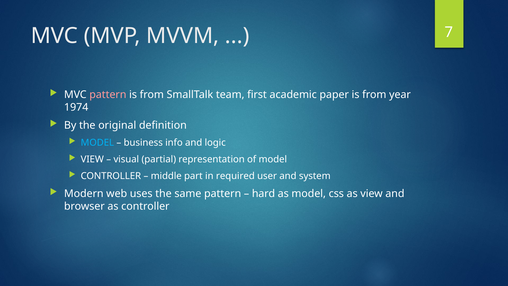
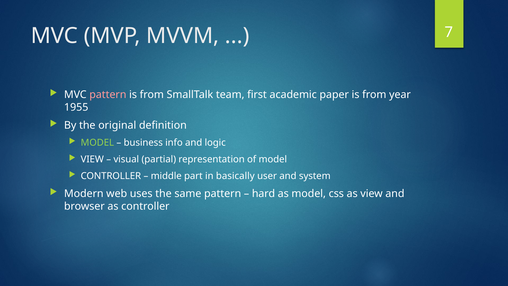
1974: 1974 -> 1955 (76, 107)
MODEL colour: light blue -> light green (97, 143)
required: required -> basically (235, 176)
